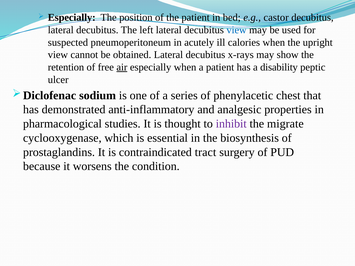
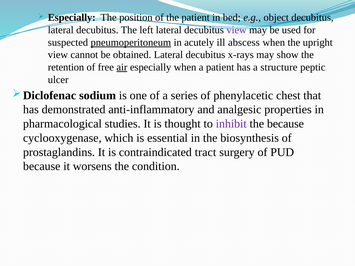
castor: castor -> object (276, 18)
view colour: blue -> purple (237, 30)
pneumoperitoneum underline: none -> present (131, 42)
calories: calories -> abscess (244, 42)
disability: disability -> structure (279, 67)
the migrate: migrate -> because (285, 124)
